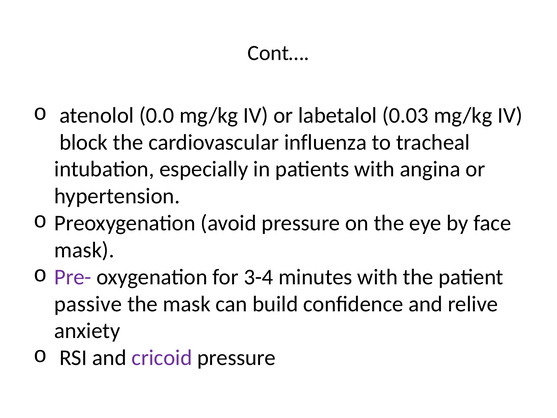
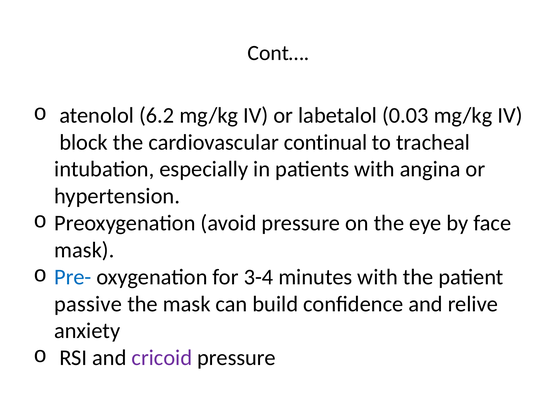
0.0: 0.0 -> 6.2 (157, 115)
influenza: influenza -> continual (326, 142)
Pre- colour: purple -> blue (73, 277)
